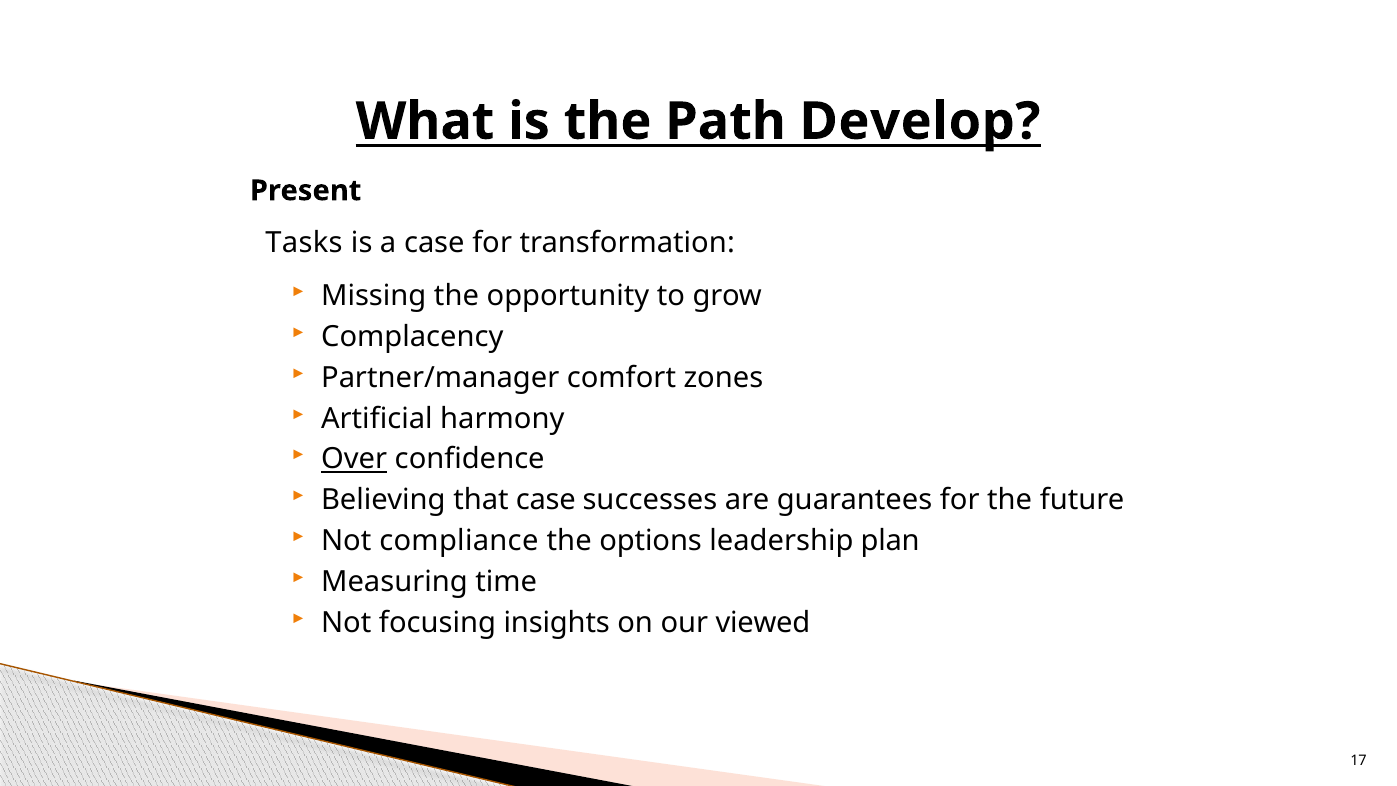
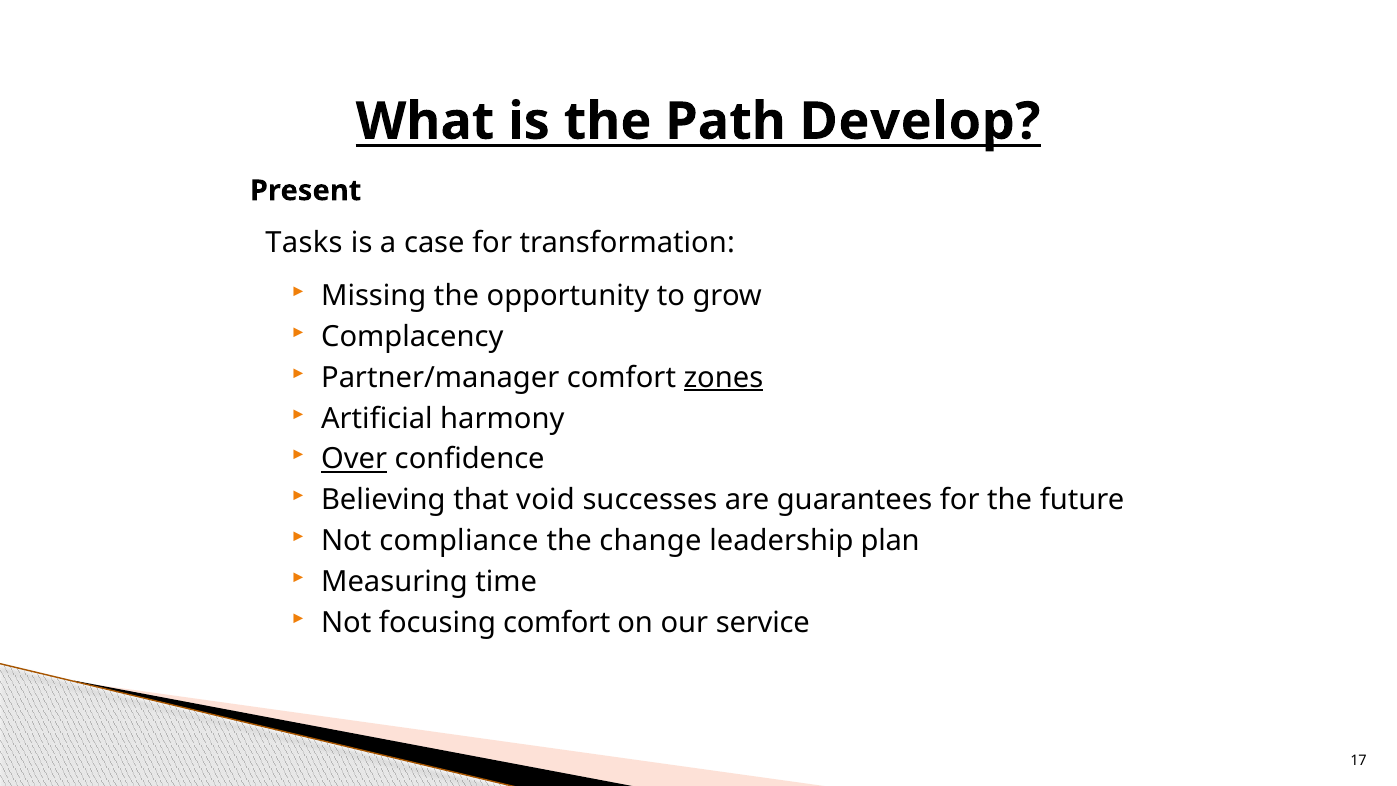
zones underline: none -> present (723, 378)
that case: case -> void (546, 500)
options: options -> change (650, 541)
focusing insights: insights -> comfort (557, 622)
viewed: viewed -> service (763, 622)
